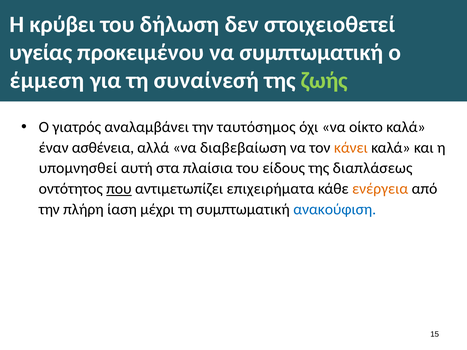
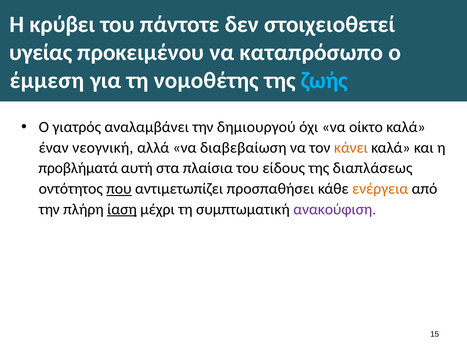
δήλωση: δήλωση -> πάντοτε (180, 24)
να συμπτωματική: συμπτωματική -> καταπρόσωπο (311, 52)
συναίνεσή: συναίνεσή -> νομοθέτης (206, 80)
ζωής colour: light green -> light blue (324, 80)
ταυτόσημος: ταυτόσημος -> δημιουργού (256, 127)
ασθένεια: ασθένεια -> νεογνική (103, 148)
υπομνησθεί: υπομνησθεί -> προβλήματά (78, 168)
επιχειρήματα: επιχειρήματα -> προσπαθήσει (270, 189)
ίαση underline: none -> present (122, 209)
ανακούφιση colour: blue -> purple (335, 209)
